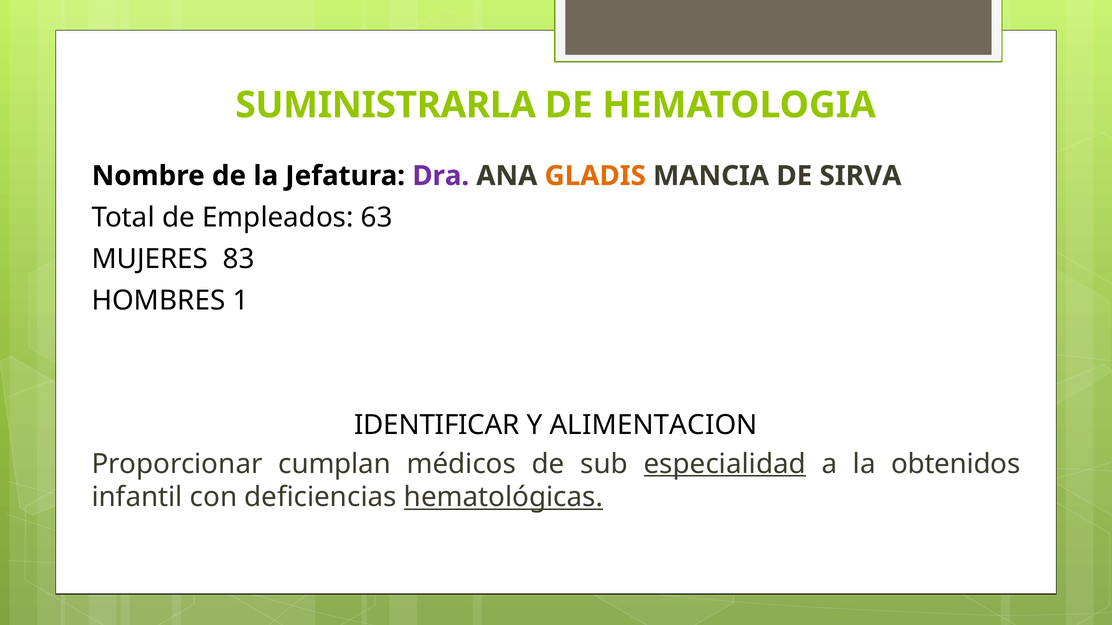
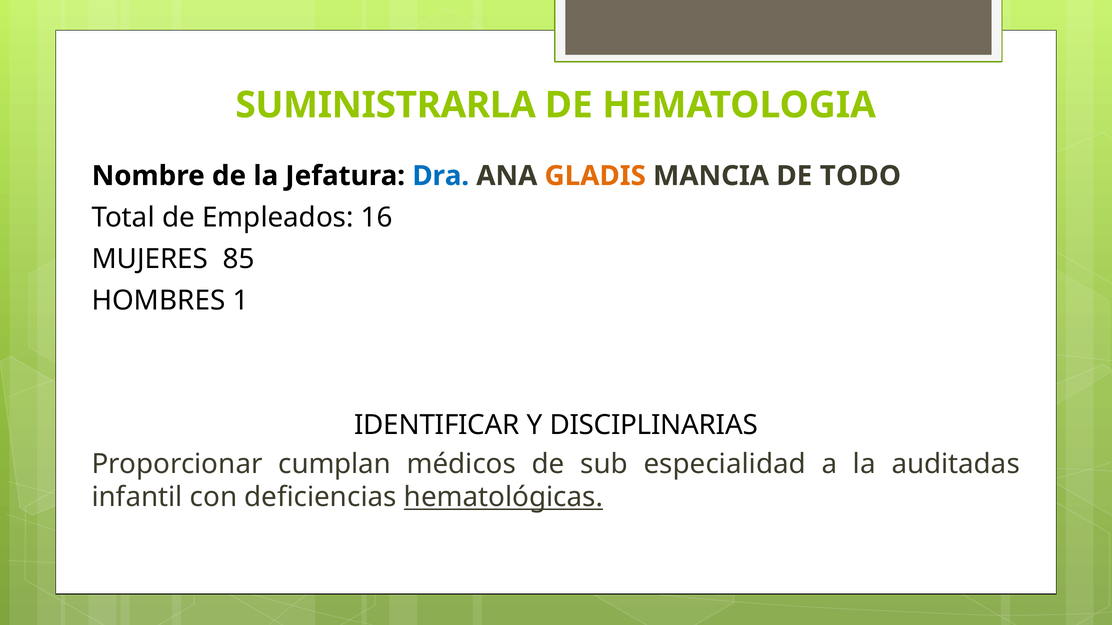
Dra colour: purple -> blue (441, 176)
SIRVA: SIRVA -> TODO (860, 176)
63: 63 -> 16 (377, 218)
83: 83 -> 85 (239, 259)
ALIMENTACION: ALIMENTACION -> DISCIPLINARIAS (654, 425)
especialidad underline: present -> none (725, 464)
obtenidos: obtenidos -> auditadas (956, 464)
